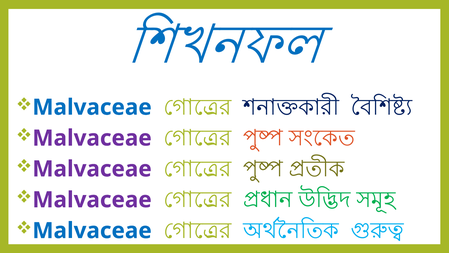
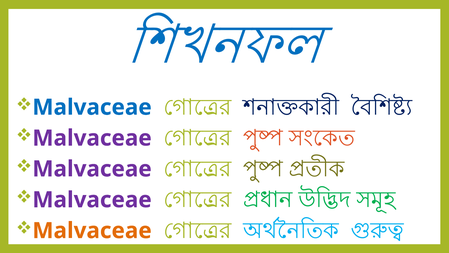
Malvaceae colour: blue -> orange (92, 230)
